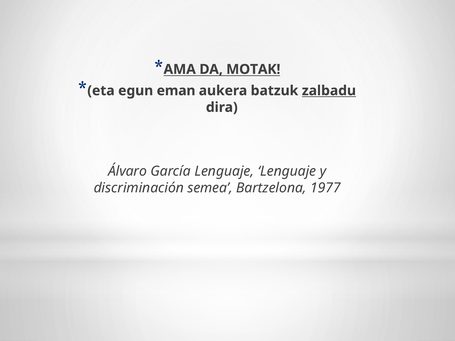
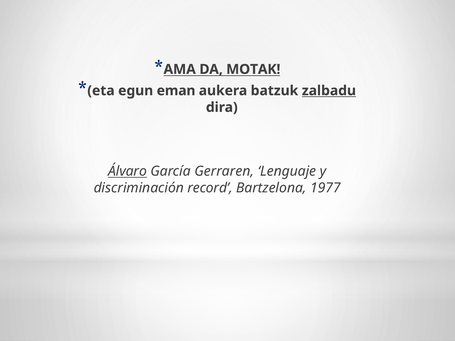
Álvaro underline: none -> present (127, 171)
García Lenguaje: Lenguaje -> Gerraren (224, 171)
semea: semea -> record (210, 188)
